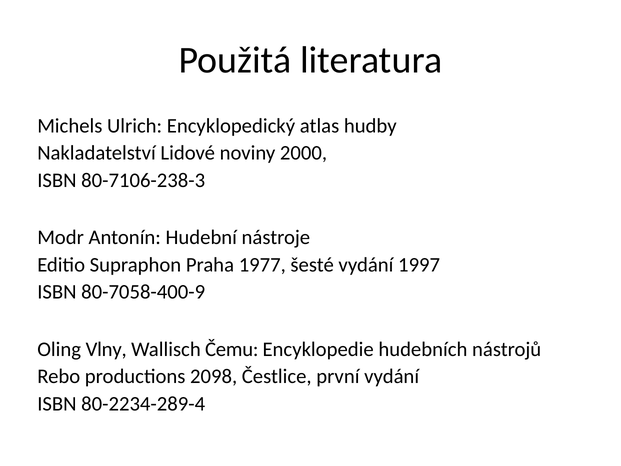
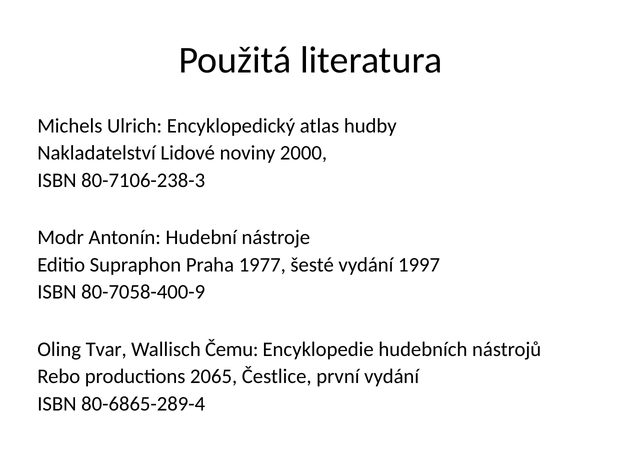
Vlny: Vlny -> Tvar (106, 349)
2098: 2098 -> 2065 (214, 376)
80-2234-289-4: 80-2234-289-4 -> 80-6865-289-4 (143, 404)
